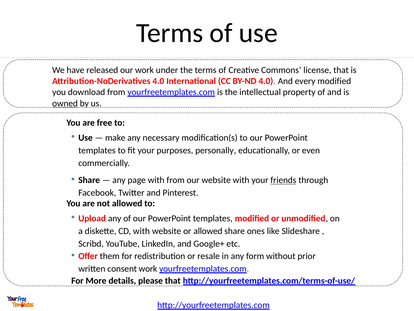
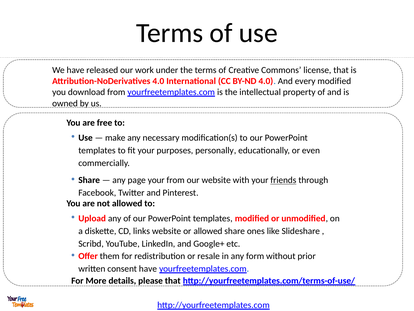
owned underline: present -> none (65, 103)
page with: with -> your (156, 180)
CD with: with -> links (141, 231)
consent work: work -> have (148, 268)
